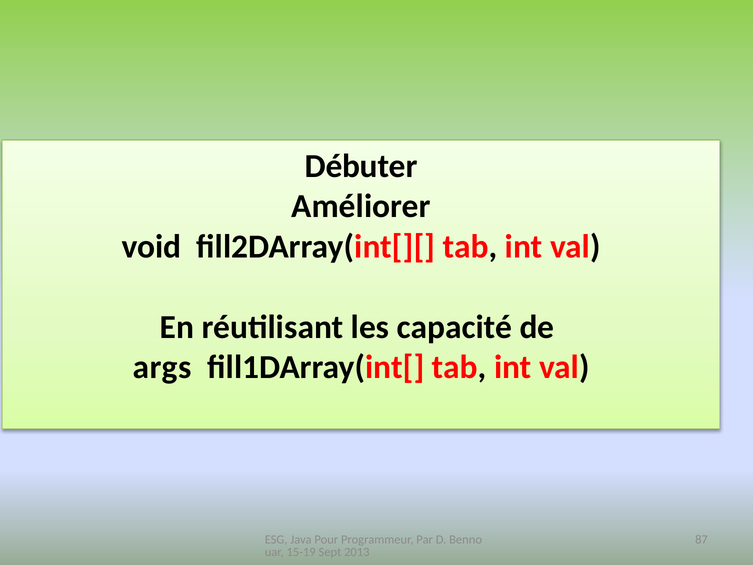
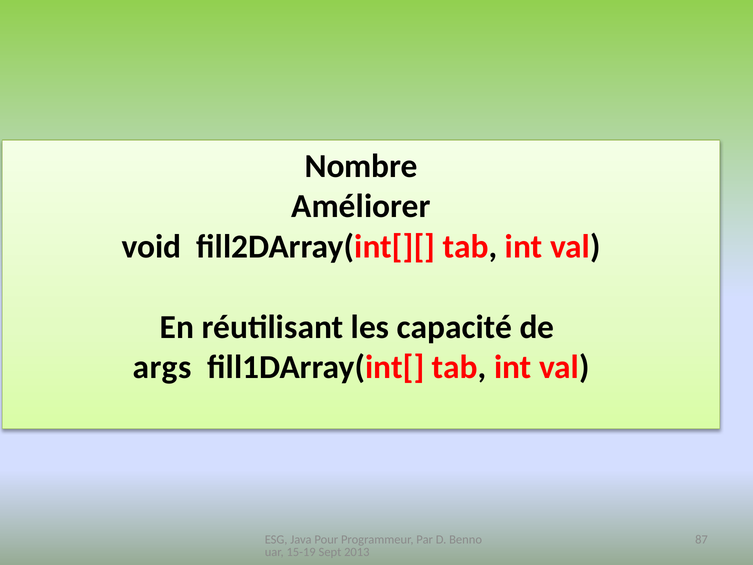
Débuter: Débuter -> Nombre (361, 166)
